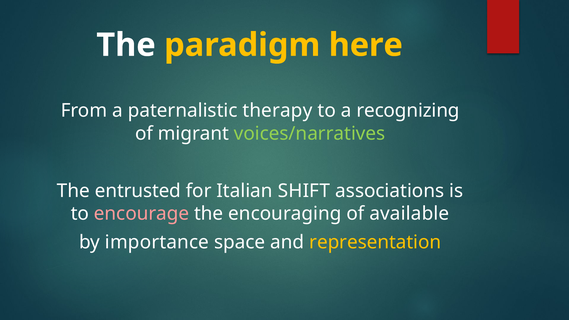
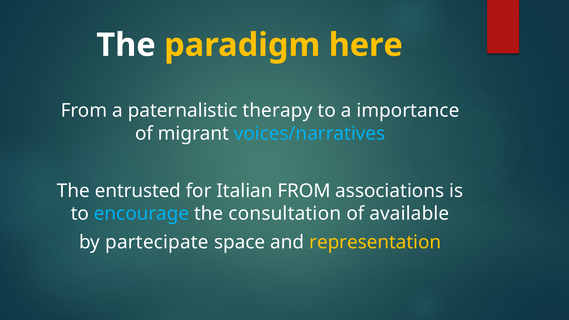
recognizing: recognizing -> importance (408, 111)
voices/narratives colour: light green -> light blue (310, 133)
Italian SHIFT: SHIFT -> FROM (304, 191)
encourage colour: pink -> light blue (142, 214)
encouraging: encouraging -> consultation (285, 214)
importance: importance -> partecipate (157, 242)
